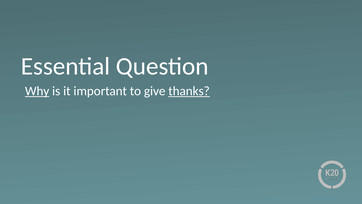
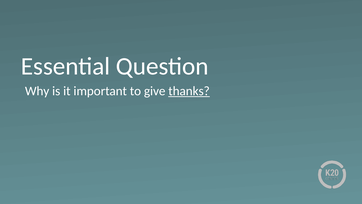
Why underline: present -> none (37, 91)
